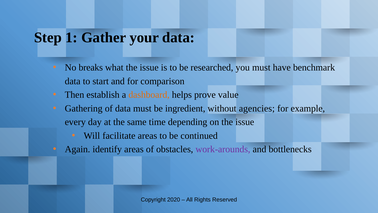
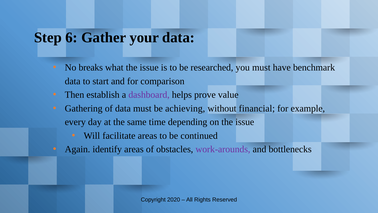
1: 1 -> 6 (72, 37)
dashboard colour: orange -> purple (149, 95)
ingredient: ingredient -> achieving (185, 108)
agencies: agencies -> financial (257, 108)
